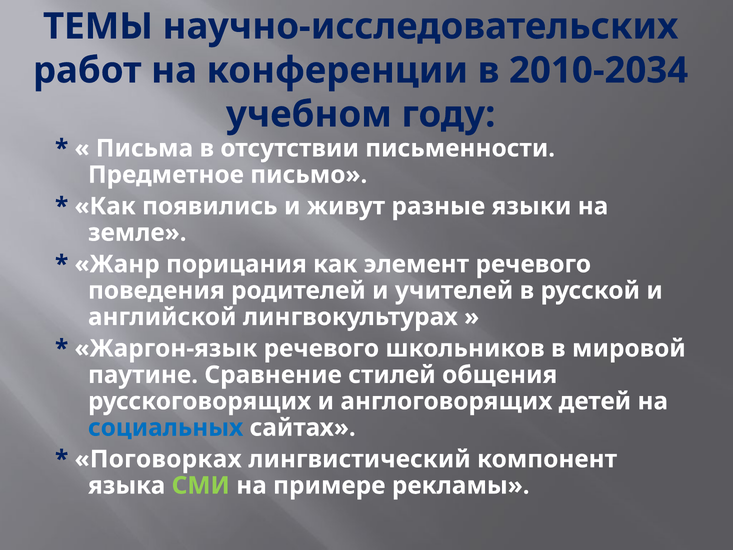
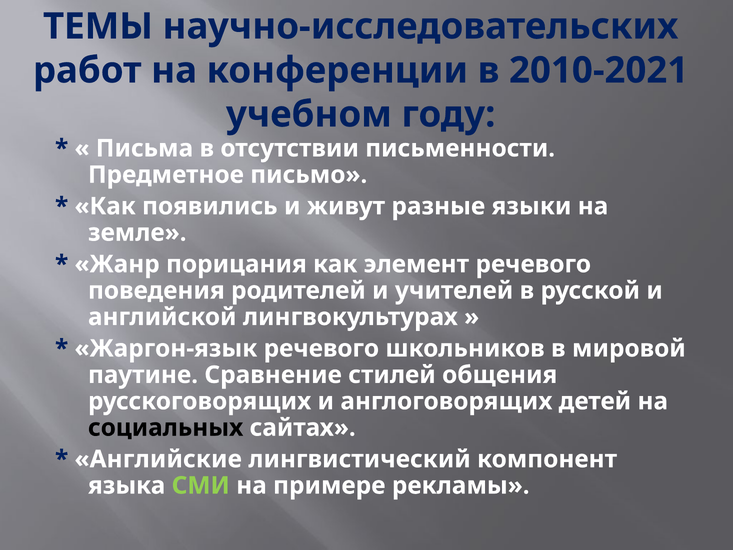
2010-2034: 2010-2034 -> 2010-2021 (599, 70)
социальных colour: blue -> black (166, 427)
Поговорках: Поговорках -> Английские (158, 459)
